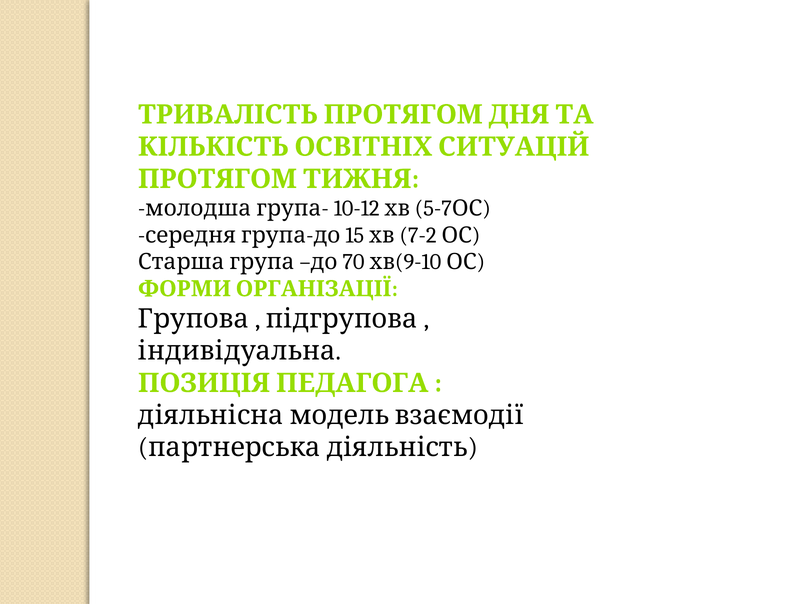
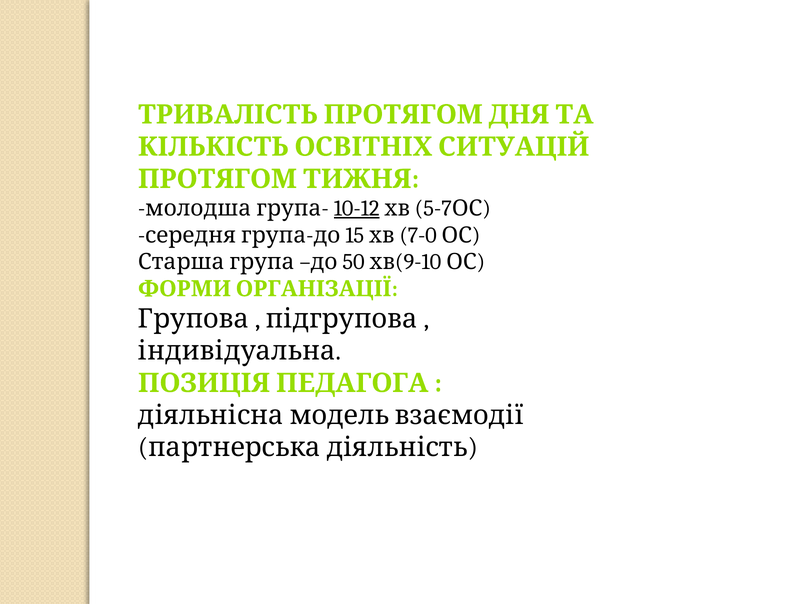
10-12 underline: none -> present (357, 208)
7-2: 7-2 -> 7-0 (418, 235)
70: 70 -> 50 (354, 262)
